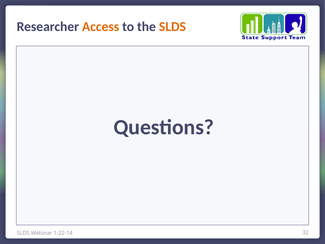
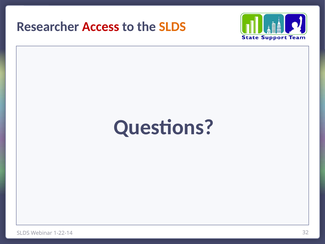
Access colour: orange -> red (101, 27)
